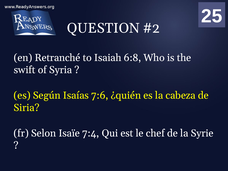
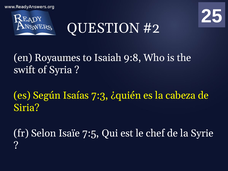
Retranché: Retranché -> Royaumes (58, 58)
6:8: 6:8 -> 9:8 (132, 58)
7:6: 7:6 -> 7:3 (100, 95)
7:4: 7:4 -> 7:5 (91, 133)
